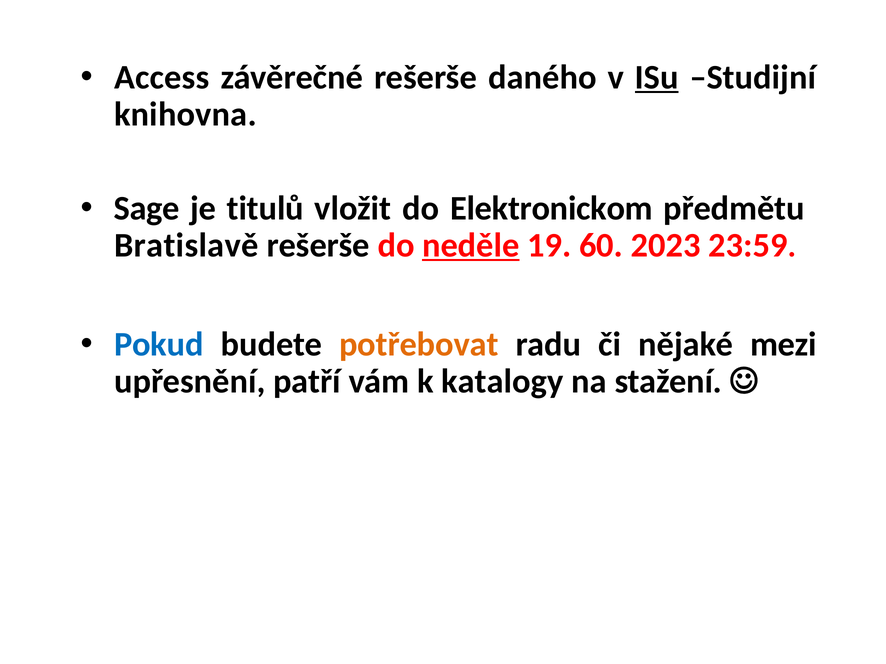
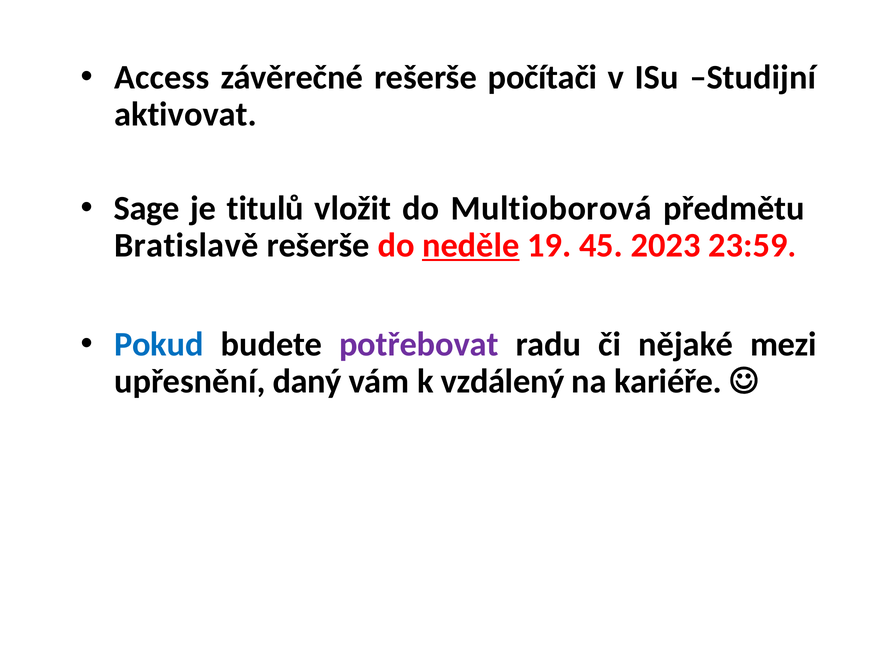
daného: daného -> počítači (542, 77)
ISu underline: present -> none (657, 77)
knihovna: knihovna -> aktivovat (186, 114)
Elektronickom: Elektronickom -> Multioborová (551, 208)
60: 60 -> 45 (601, 246)
potřebovat colour: orange -> purple (419, 344)
patří: patří -> daný (307, 382)
katalogy: katalogy -> vzdálený (503, 382)
stažení: stažení -> kariéře (668, 382)
